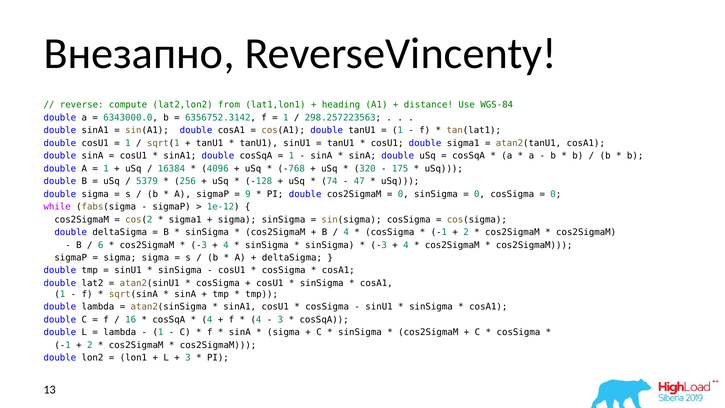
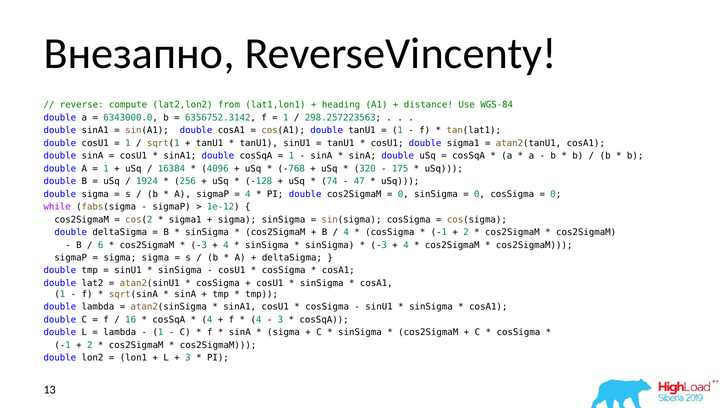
5379: 5379 -> 1924 (147, 181)
9: 9 -> 4 (248, 194)
